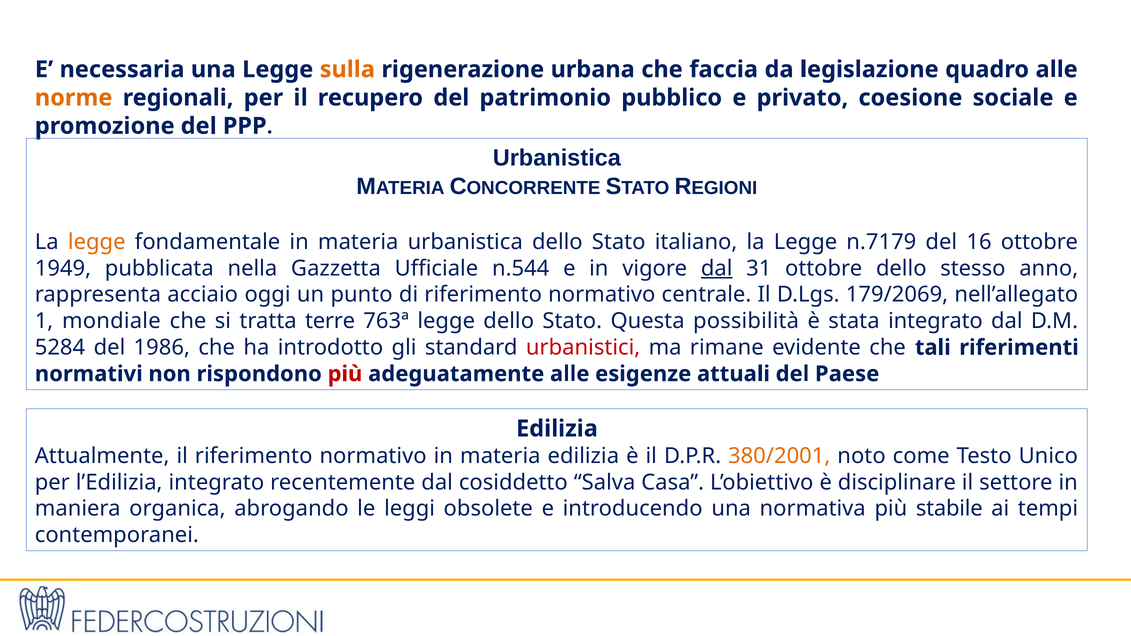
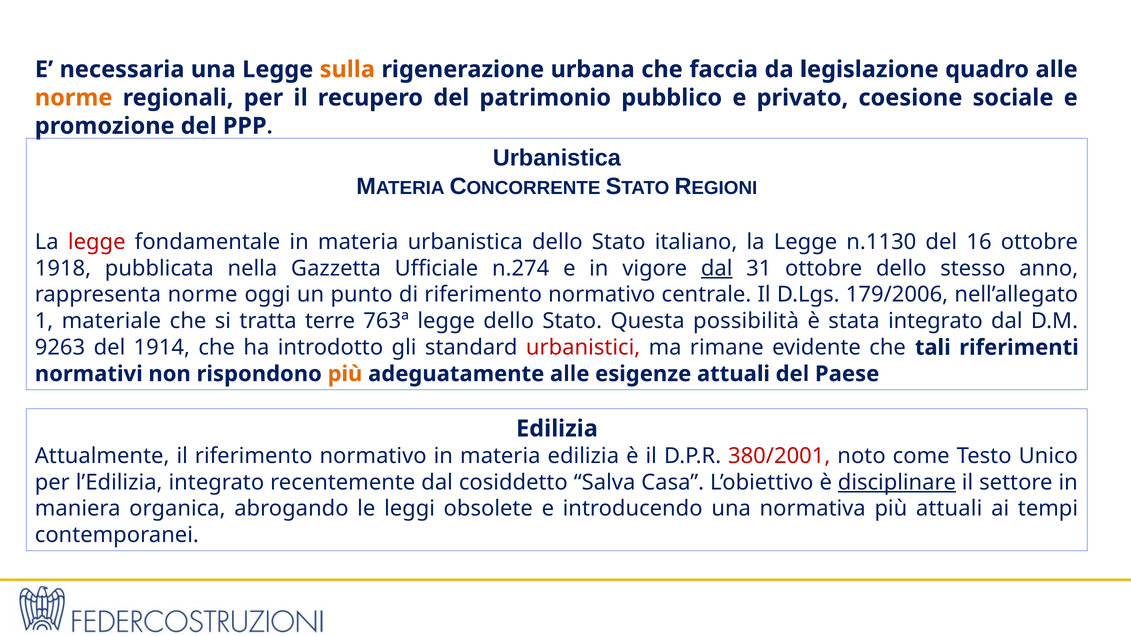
legge colour: orange -> red (97, 242)
n.7179: n.7179 -> n.1130 (881, 242)
1949: 1949 -> 1918 (63, 268)
n.544: n.544 -> n.274 (521, 268)
rappresenta acciaio: acciaio -> norme (203, 295)
179/2069: 179/2069 -> 179/2006 (897, 295)
mondiale: mondiale -> materiale (111, 321)
5284: 5284 -> 9263 (60, 348)
1986: 1986 -> 1914 (162, 348)
più colour: red -> orange (345, 374)
380/2001 colour: orange -> red (779, 456)
disciplinare underline: none -> present (897, 482)
più stabile: stabile -> attuali (949, 509)
